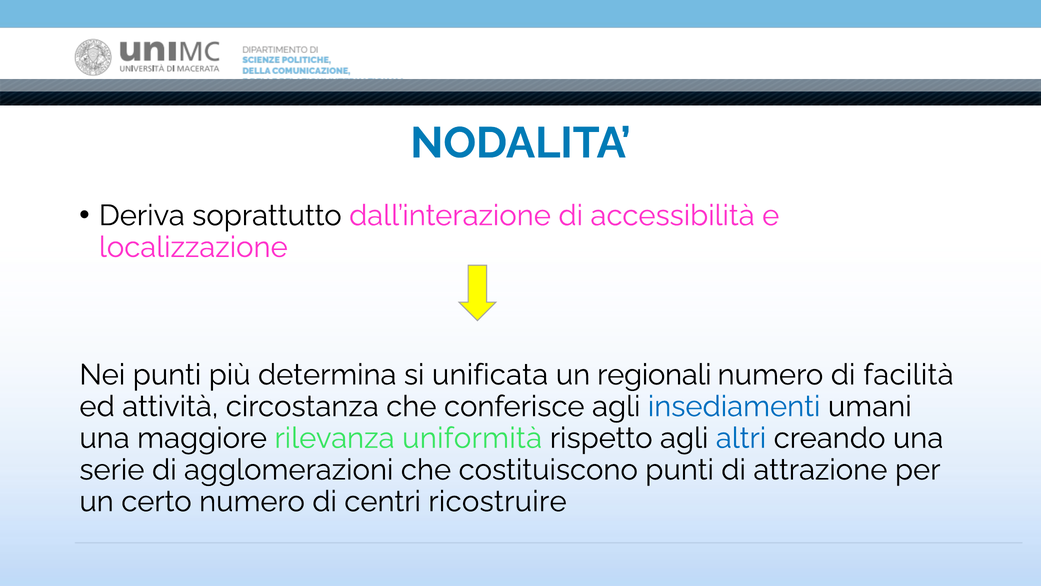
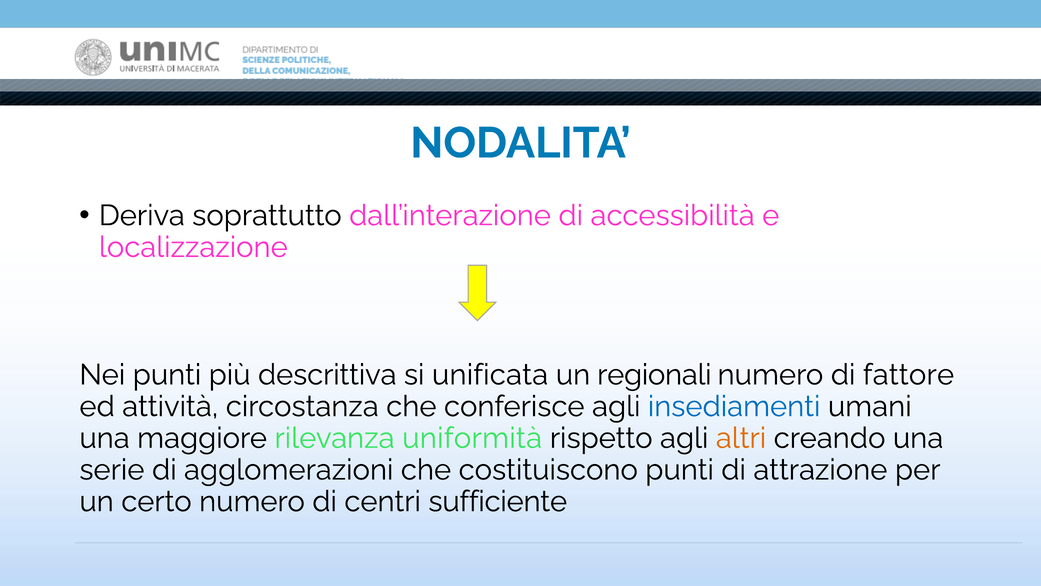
determina: determina -> descrittiva (327, 375)
facilità: facilità -> fattore (908, 375)
altri colour: blue -> orange (741, 438)
ricostruire: ricostruire -> sufficiente (498, 501)
